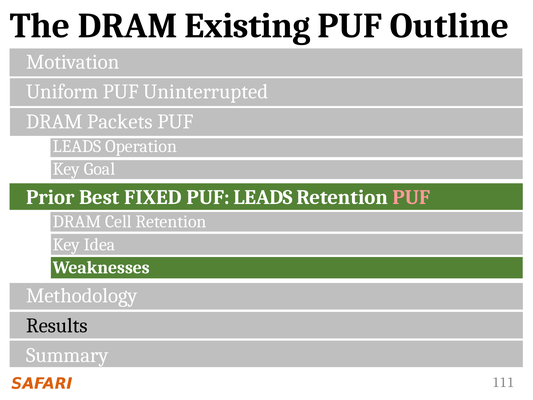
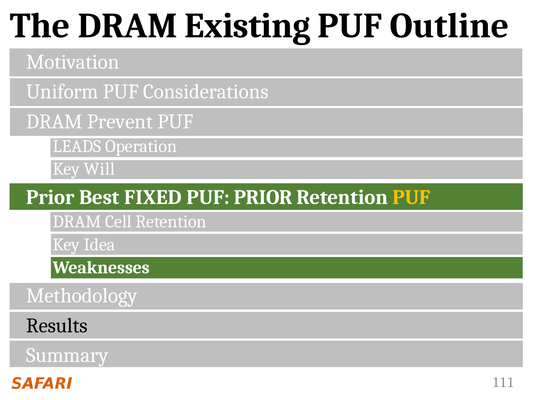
Uninterrupted: Uninterrupted -> Considerations (206, 92)
Packets: Packets -> Prevent (120, 122)
Goal: Goal -> Will (99, 169)
LEADS: LEADS -> PRIOR (263, 197)
PUF colour: pink -> yellow (411, 197)
